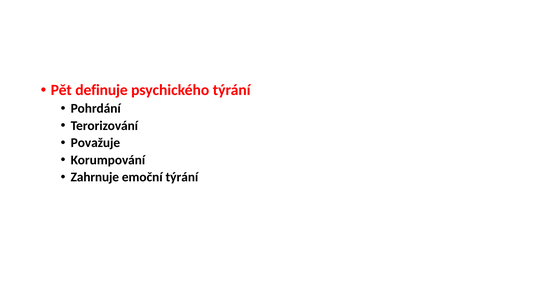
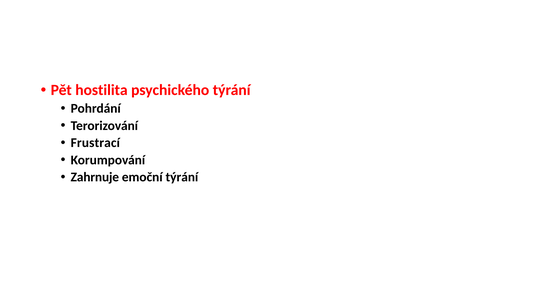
definuje: definuje -> hostilita (101, 90)
Považuje: Považuje -> Frustrací (95, 143)
